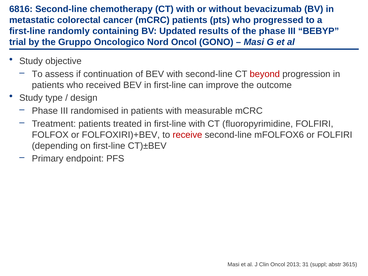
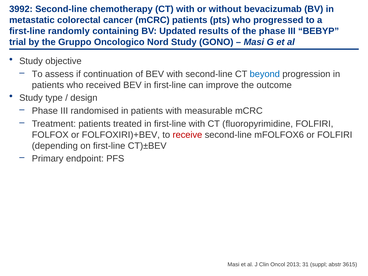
6816: 6816 -> 3992 (21, 9)
Nord Oncol: Oncol -> Study (184, 42)
beyond colour: red -> blue (265, 74)
